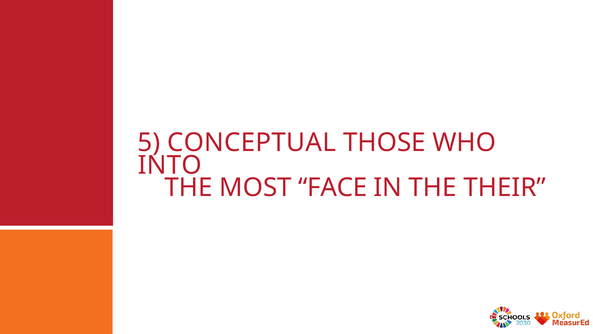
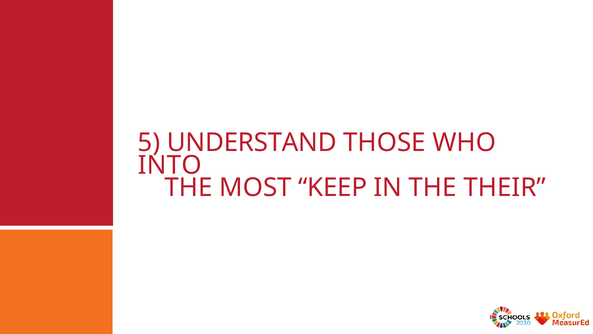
CONCEPTUAL: CONCEPTUAL -> UNDERSTAND (252, 143)
FACE: FACE -> KEEP (333, 187)
